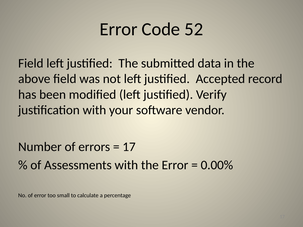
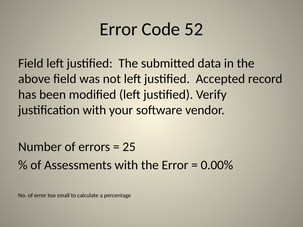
17: 17 -> 25 (129, 147)
